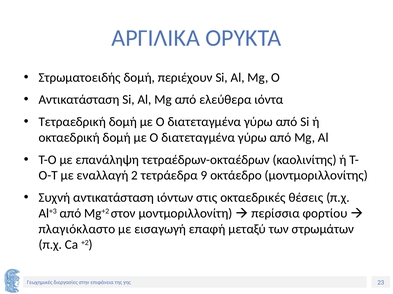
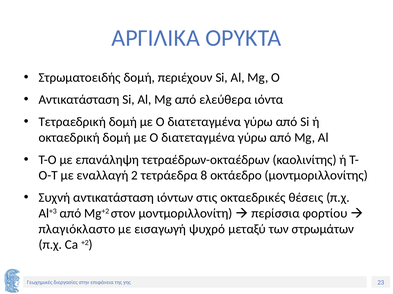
9: 9 -> 8 (204, 176)
επαφή: επαφή -> ψυχρό (207, 230)
